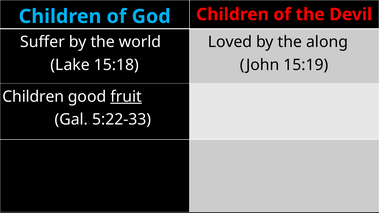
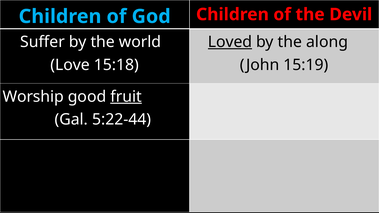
Loved underline: none -> present (230, 42)
Lake: Lake -> Love (70, 65)
Children: Children -> Worship (33, 97)
5:22-33: 5:22-33 -> 5:22-44 (122, 120)
